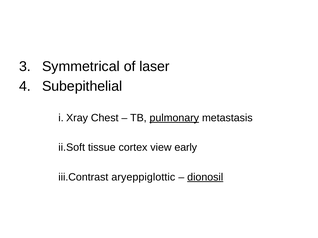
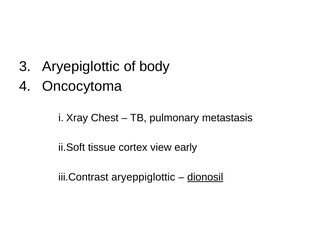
Symmetrical: Symmetrical -> Aryepiglottic (81, 67)
laser: laser -> body (154, 67)
Subepithelial: Subepithelial -> Oncocytoma (82, 87)
pulmonary underline: present -> none (174, 118)
